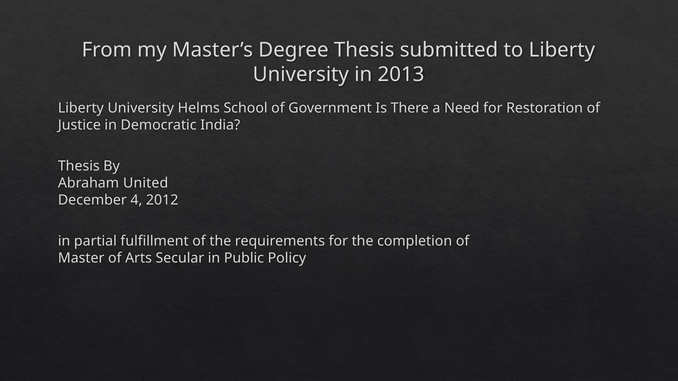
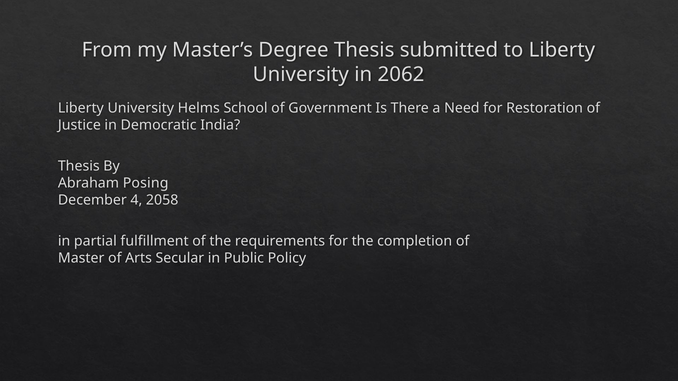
2013: 2013 -> 2062 (401, 75)
United: United -> Posing (146, 183)
2012: 2012 -> 2058 (162, 200)
